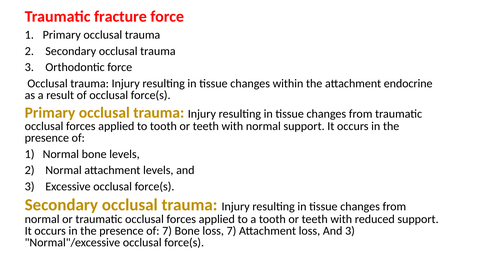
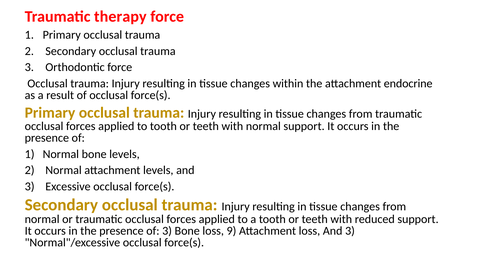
fracture: fracture -> therapy (120, 17)
of 7: 7 -> 3 (167, 231)
loss 7: 7 -> 9 (232, 231)
